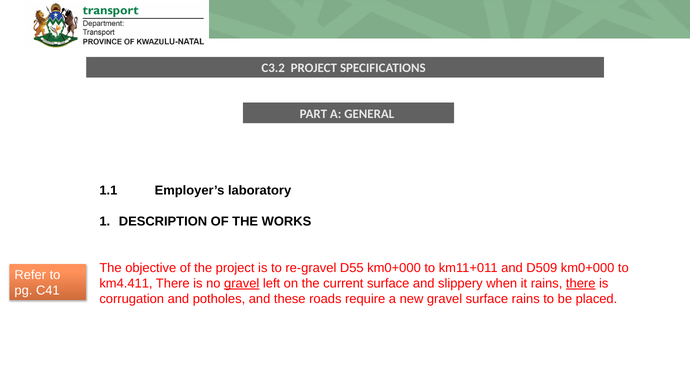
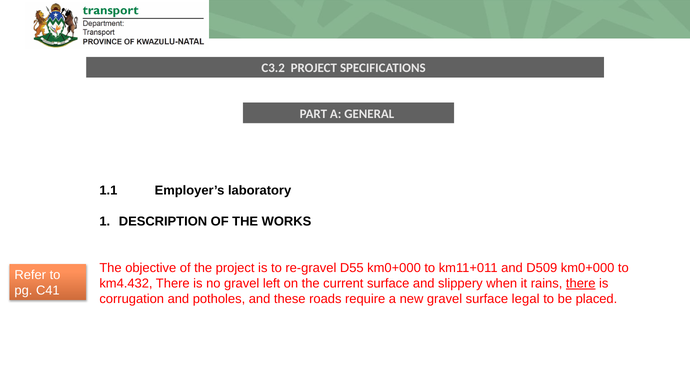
km4.411: km4.411 -> km4.432 (126, 284)
gravel underline: present -> none (242, 284)
surface rains: rains -> legal (526, 299)
